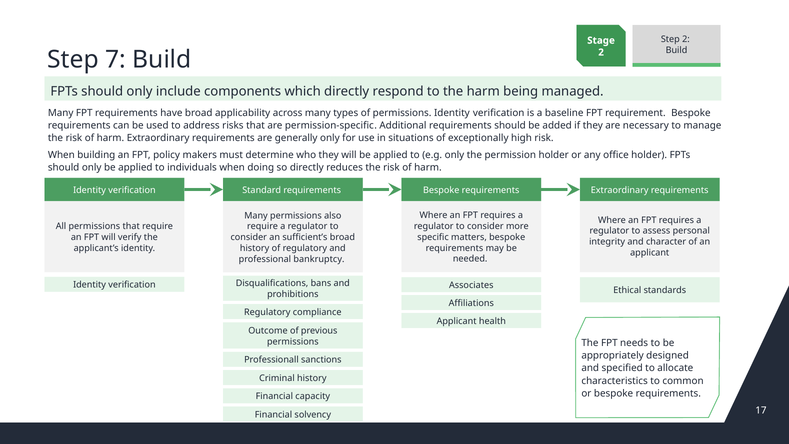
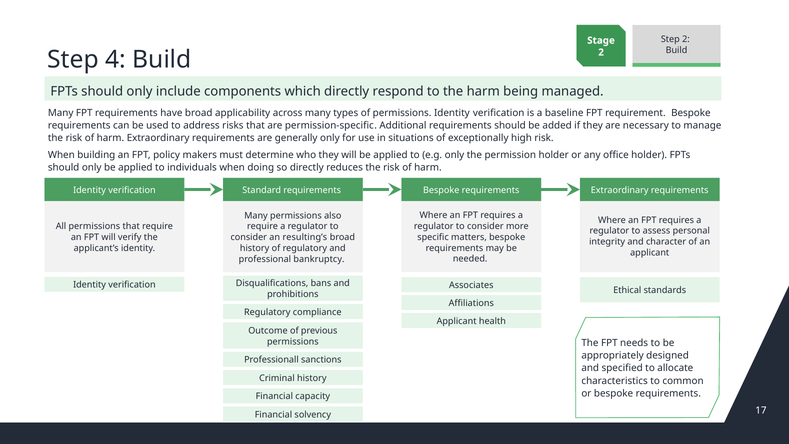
7: 7 -> 4 (116, 60)
sufficient’s: sufficient’s -> resulting’s (305, 237)
